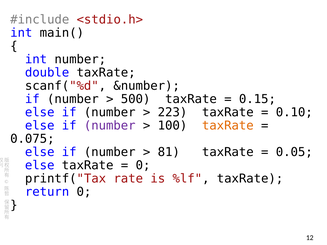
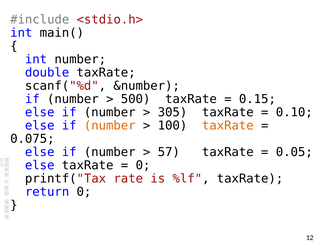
223: 223 -> 305 (172, 112)
number colour: purple -> orange (110, 126)
81: 81 -> 57 (169, 152)
